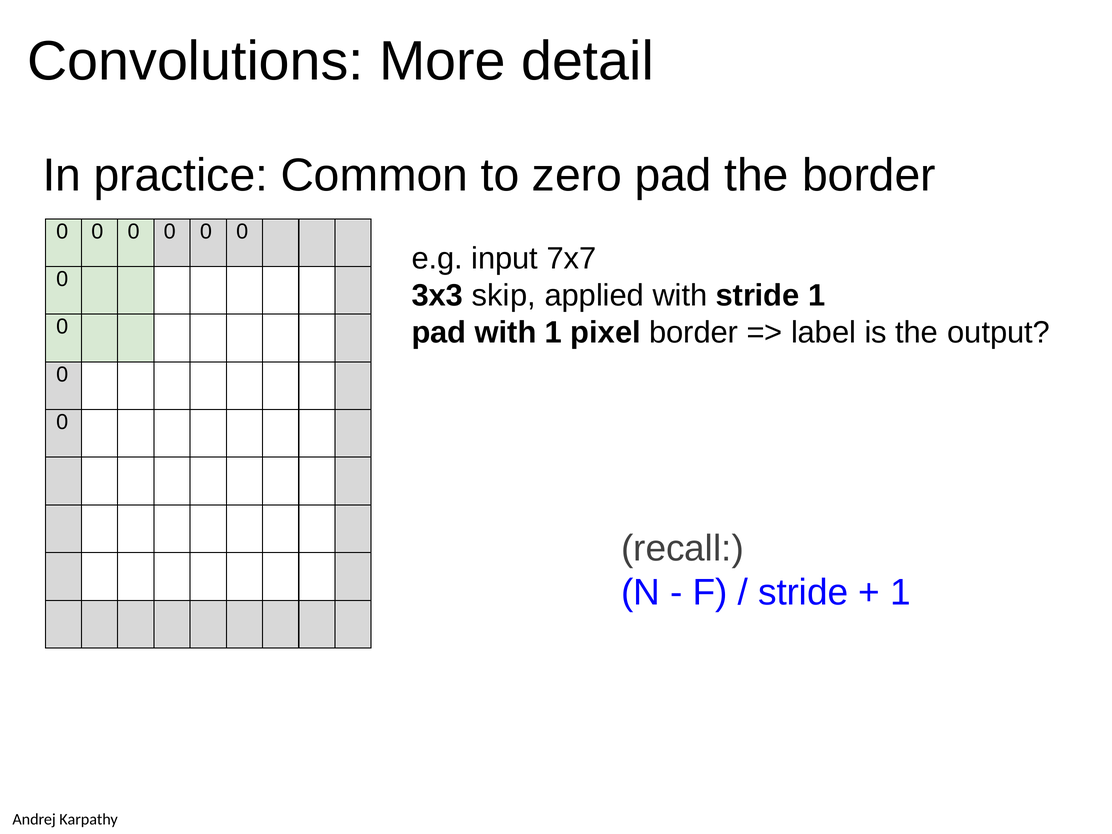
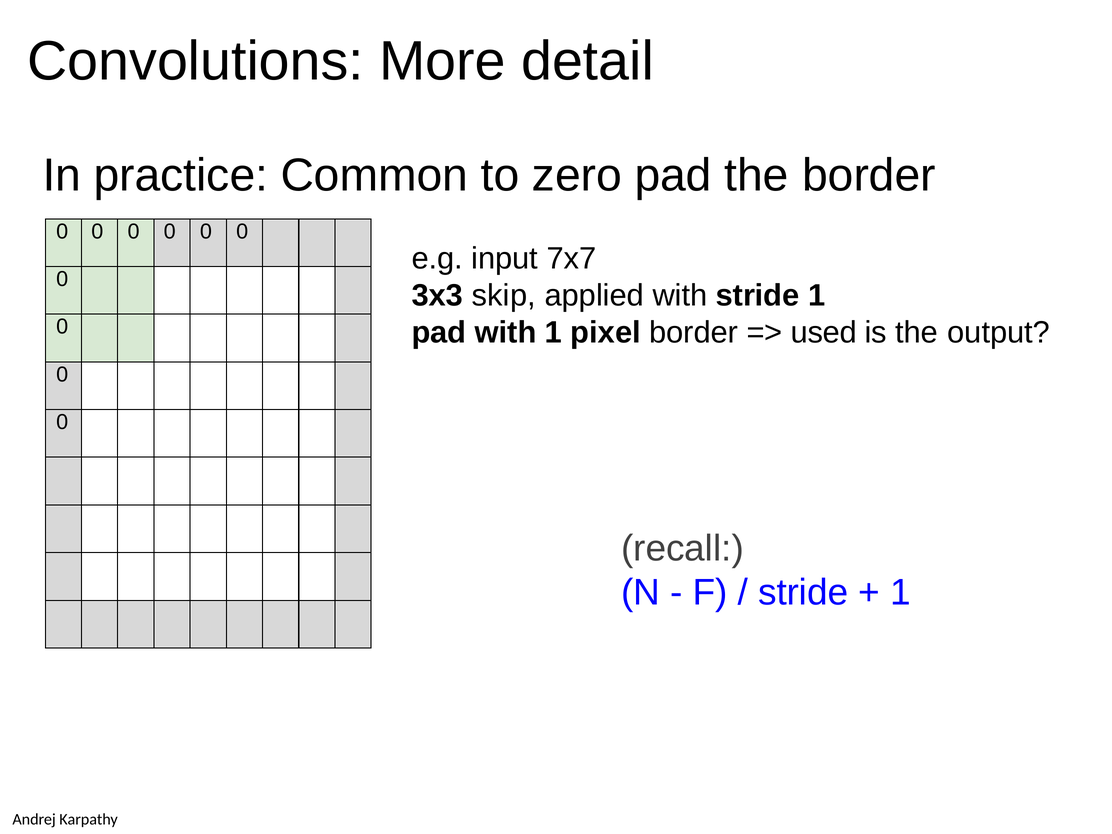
label: label -> used (824, 333)
